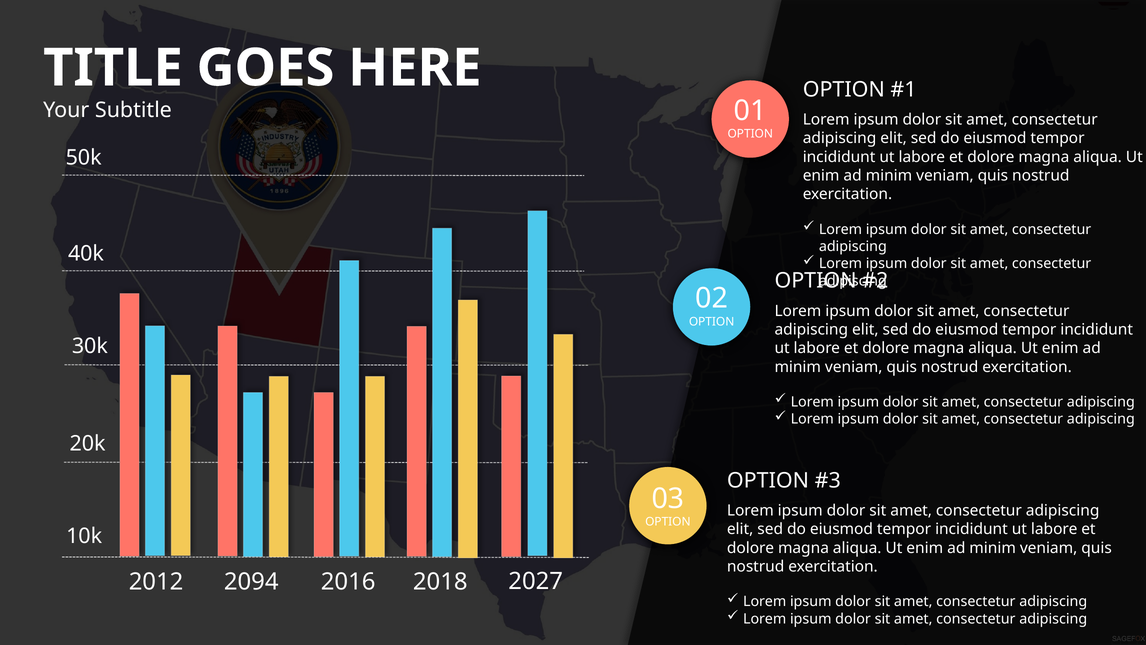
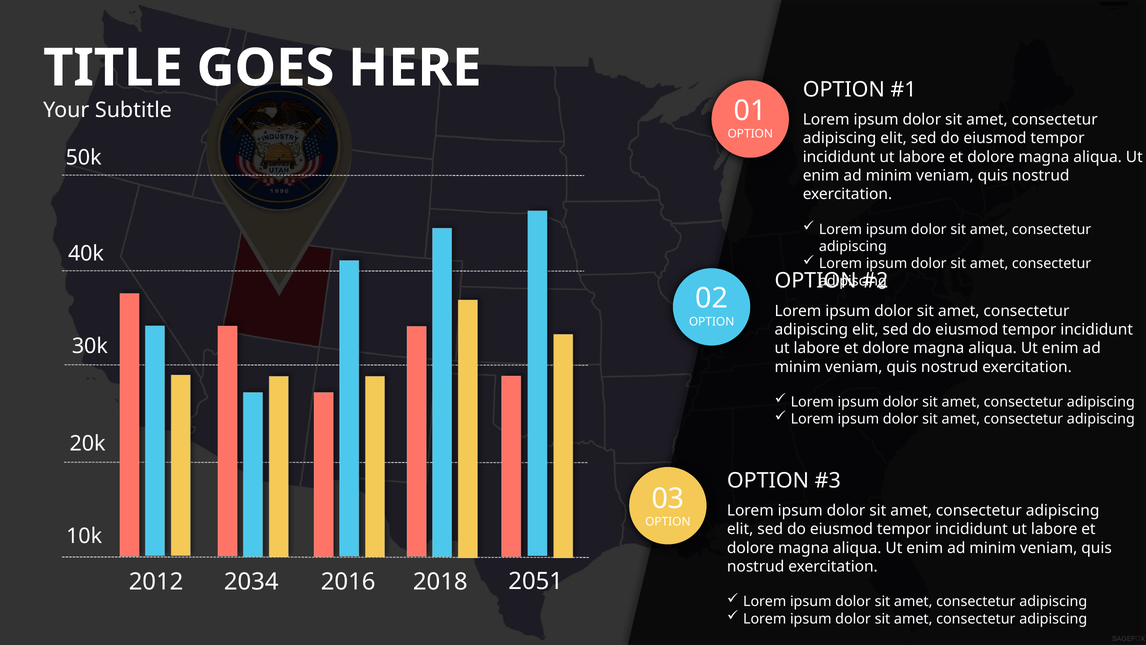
2094: 2094 -> 2034 (251, 581)
2027: 2027 -> 2051 (536, 581)
